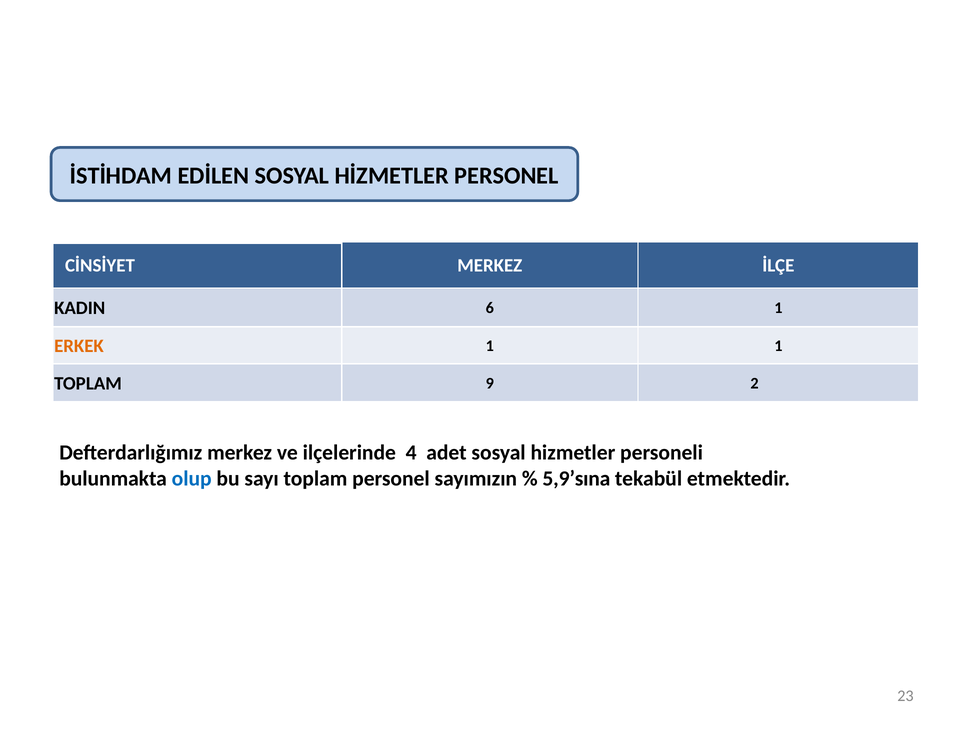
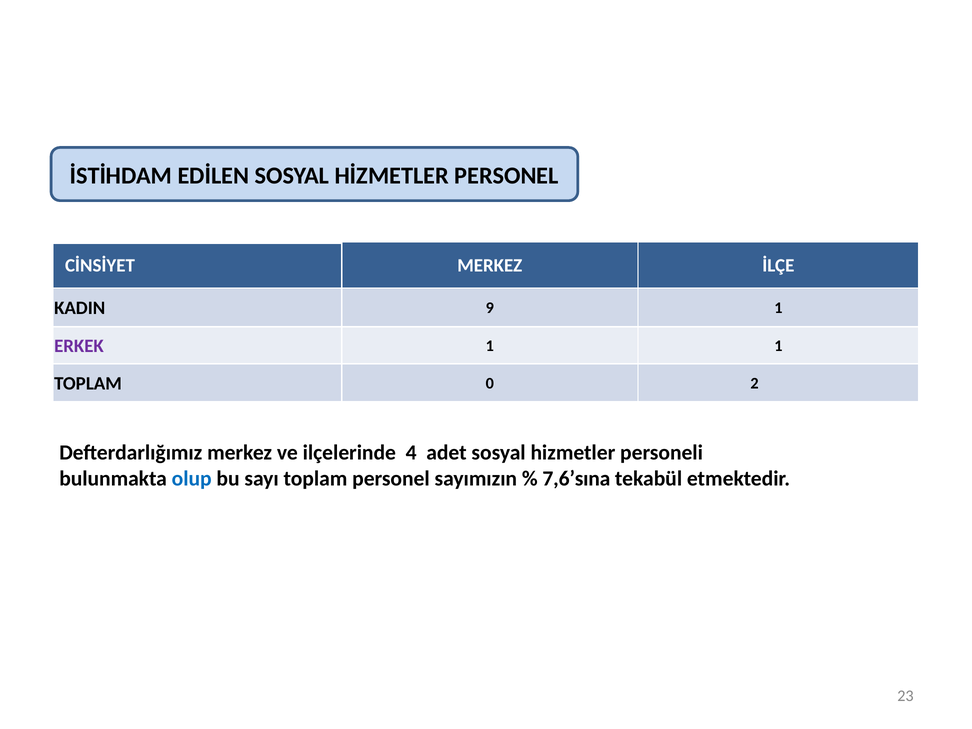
6: 6 -> 9 (490, 308)
ERKEK colour: orange -> purple (79, 346)
9: 9 -> 0 (490, 383)
5,9’sına: 5,9’sına -> 7,6’sına (576, 478)
